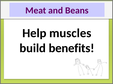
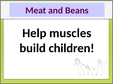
benefits: benefits -> children (72, 49)
